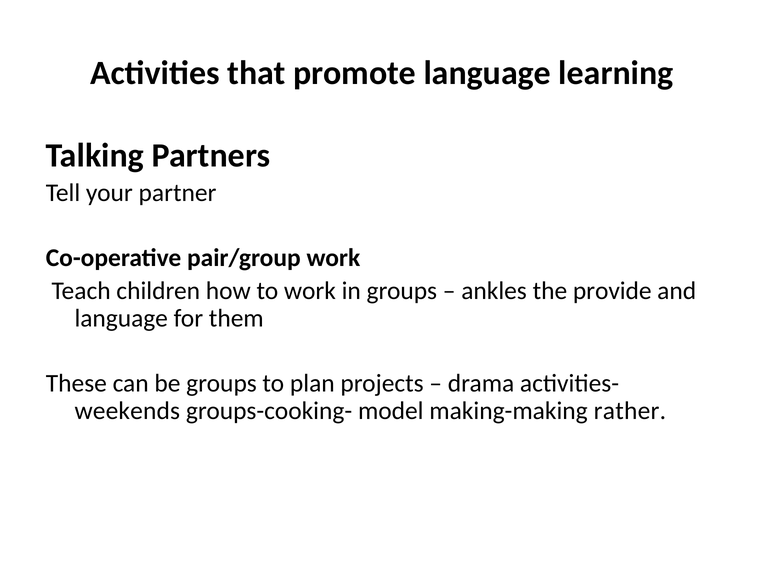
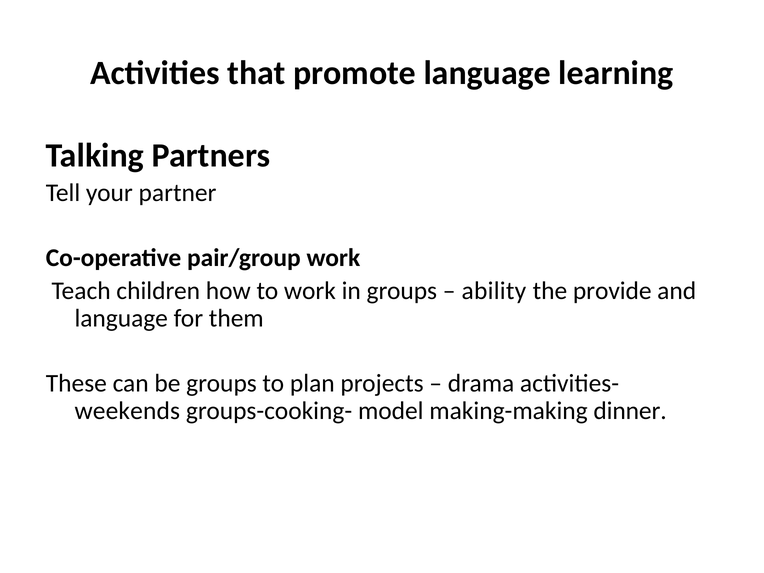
ankles: ankles -> ability (494, 291)
rather: rather -> dinner (630, 411)
